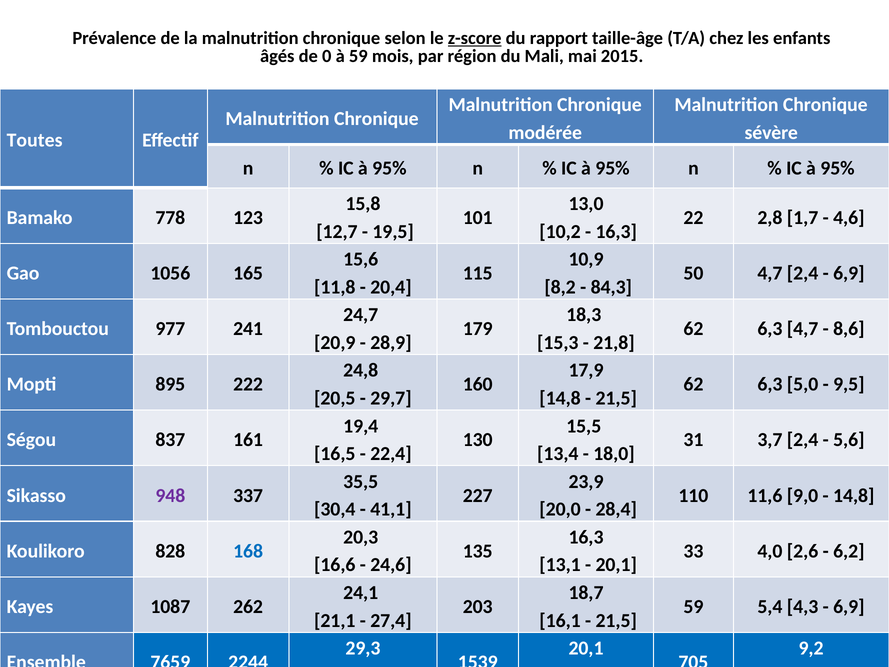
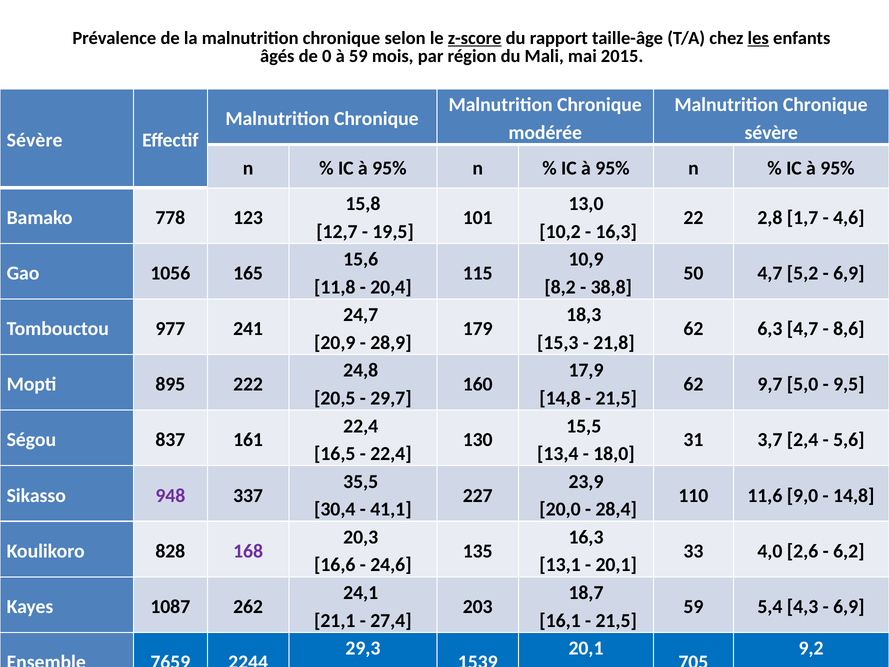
les underline: none -> present (758, 38)
Toutes: Toutes -> Sévère (35, 140)
4,7 2,4: 2,4 -> 5,2 (803, 273)
84,3: 84,3 -> 38,8 (611, 287)
6,3: 6,3 -> 9,7 (770, 384)
19,4: 19,4 -> 22,4 (361, 426)
168 colour: blue -> purple (248, 551)
